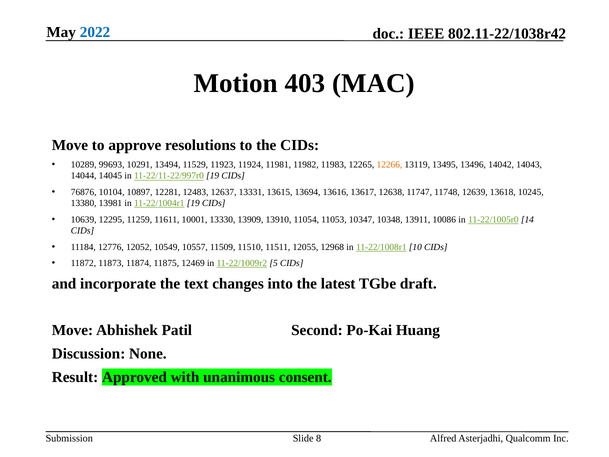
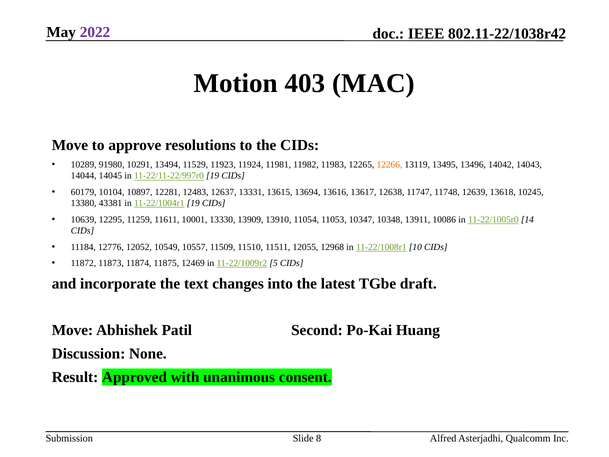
2022 colour: blue -> purple (95, 32)
99693: 99693 -> 91980 (112, 165)
76876: 76876 -> 60179 (84, 192)
13981: 13981 -> 43381 (110, 203)
